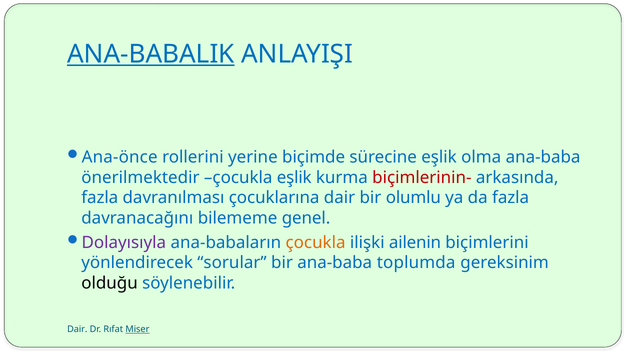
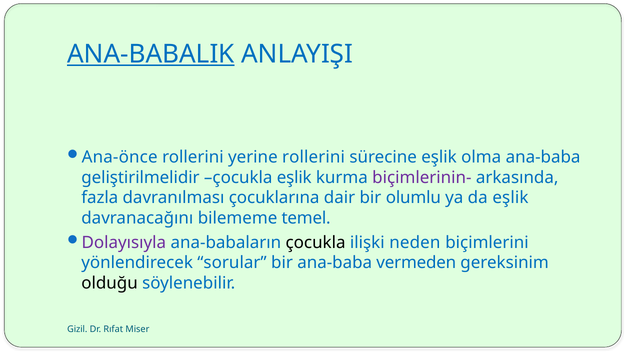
yerine biçimde: biçimde -> rollerini (314, 157)
önerilmektedir: önerilmektedir -> geliştirilmelidir (140, 178)
biçimlerinin- colour: red -> purple (422, 178)
da fazla: fazla -> eşlik (510, 198)
genel: genel -> temel (306, 218)
çocukla colour: orange -> black (316, 243)
ailenin: ailenin -> neden (415, 243)
toplumda: toplumda -> vermeden (416, 263)
Dair: Dair -> Gizil (77, 329)
Miser underline: present -> none (137, 329)
